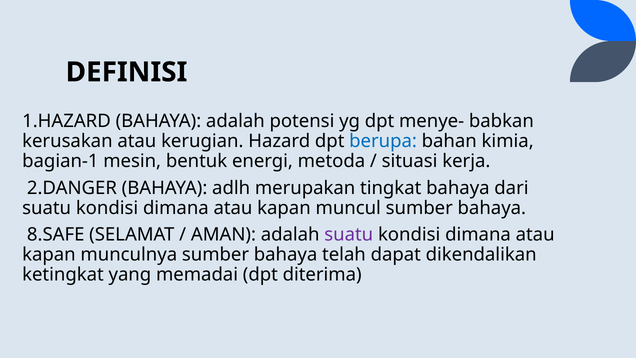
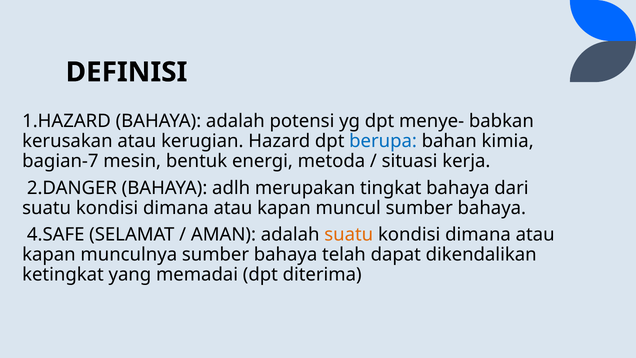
bagian-1: bagian-1 -> bagian-7 (60, 161)
8.SAFE: 8.SAFE -> 4.SAFE (56, 234)
suatu colour: purple -> orange (349, 234)
